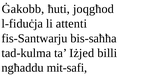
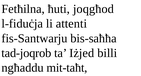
Ġakobb: Ġakobb -> Fetħilna (23, 9)
tad-kulma: tad-kulma -> tad-joqrob (26, 53)
mit-safi: mit-safi -> mit-taħt (67, 68)
